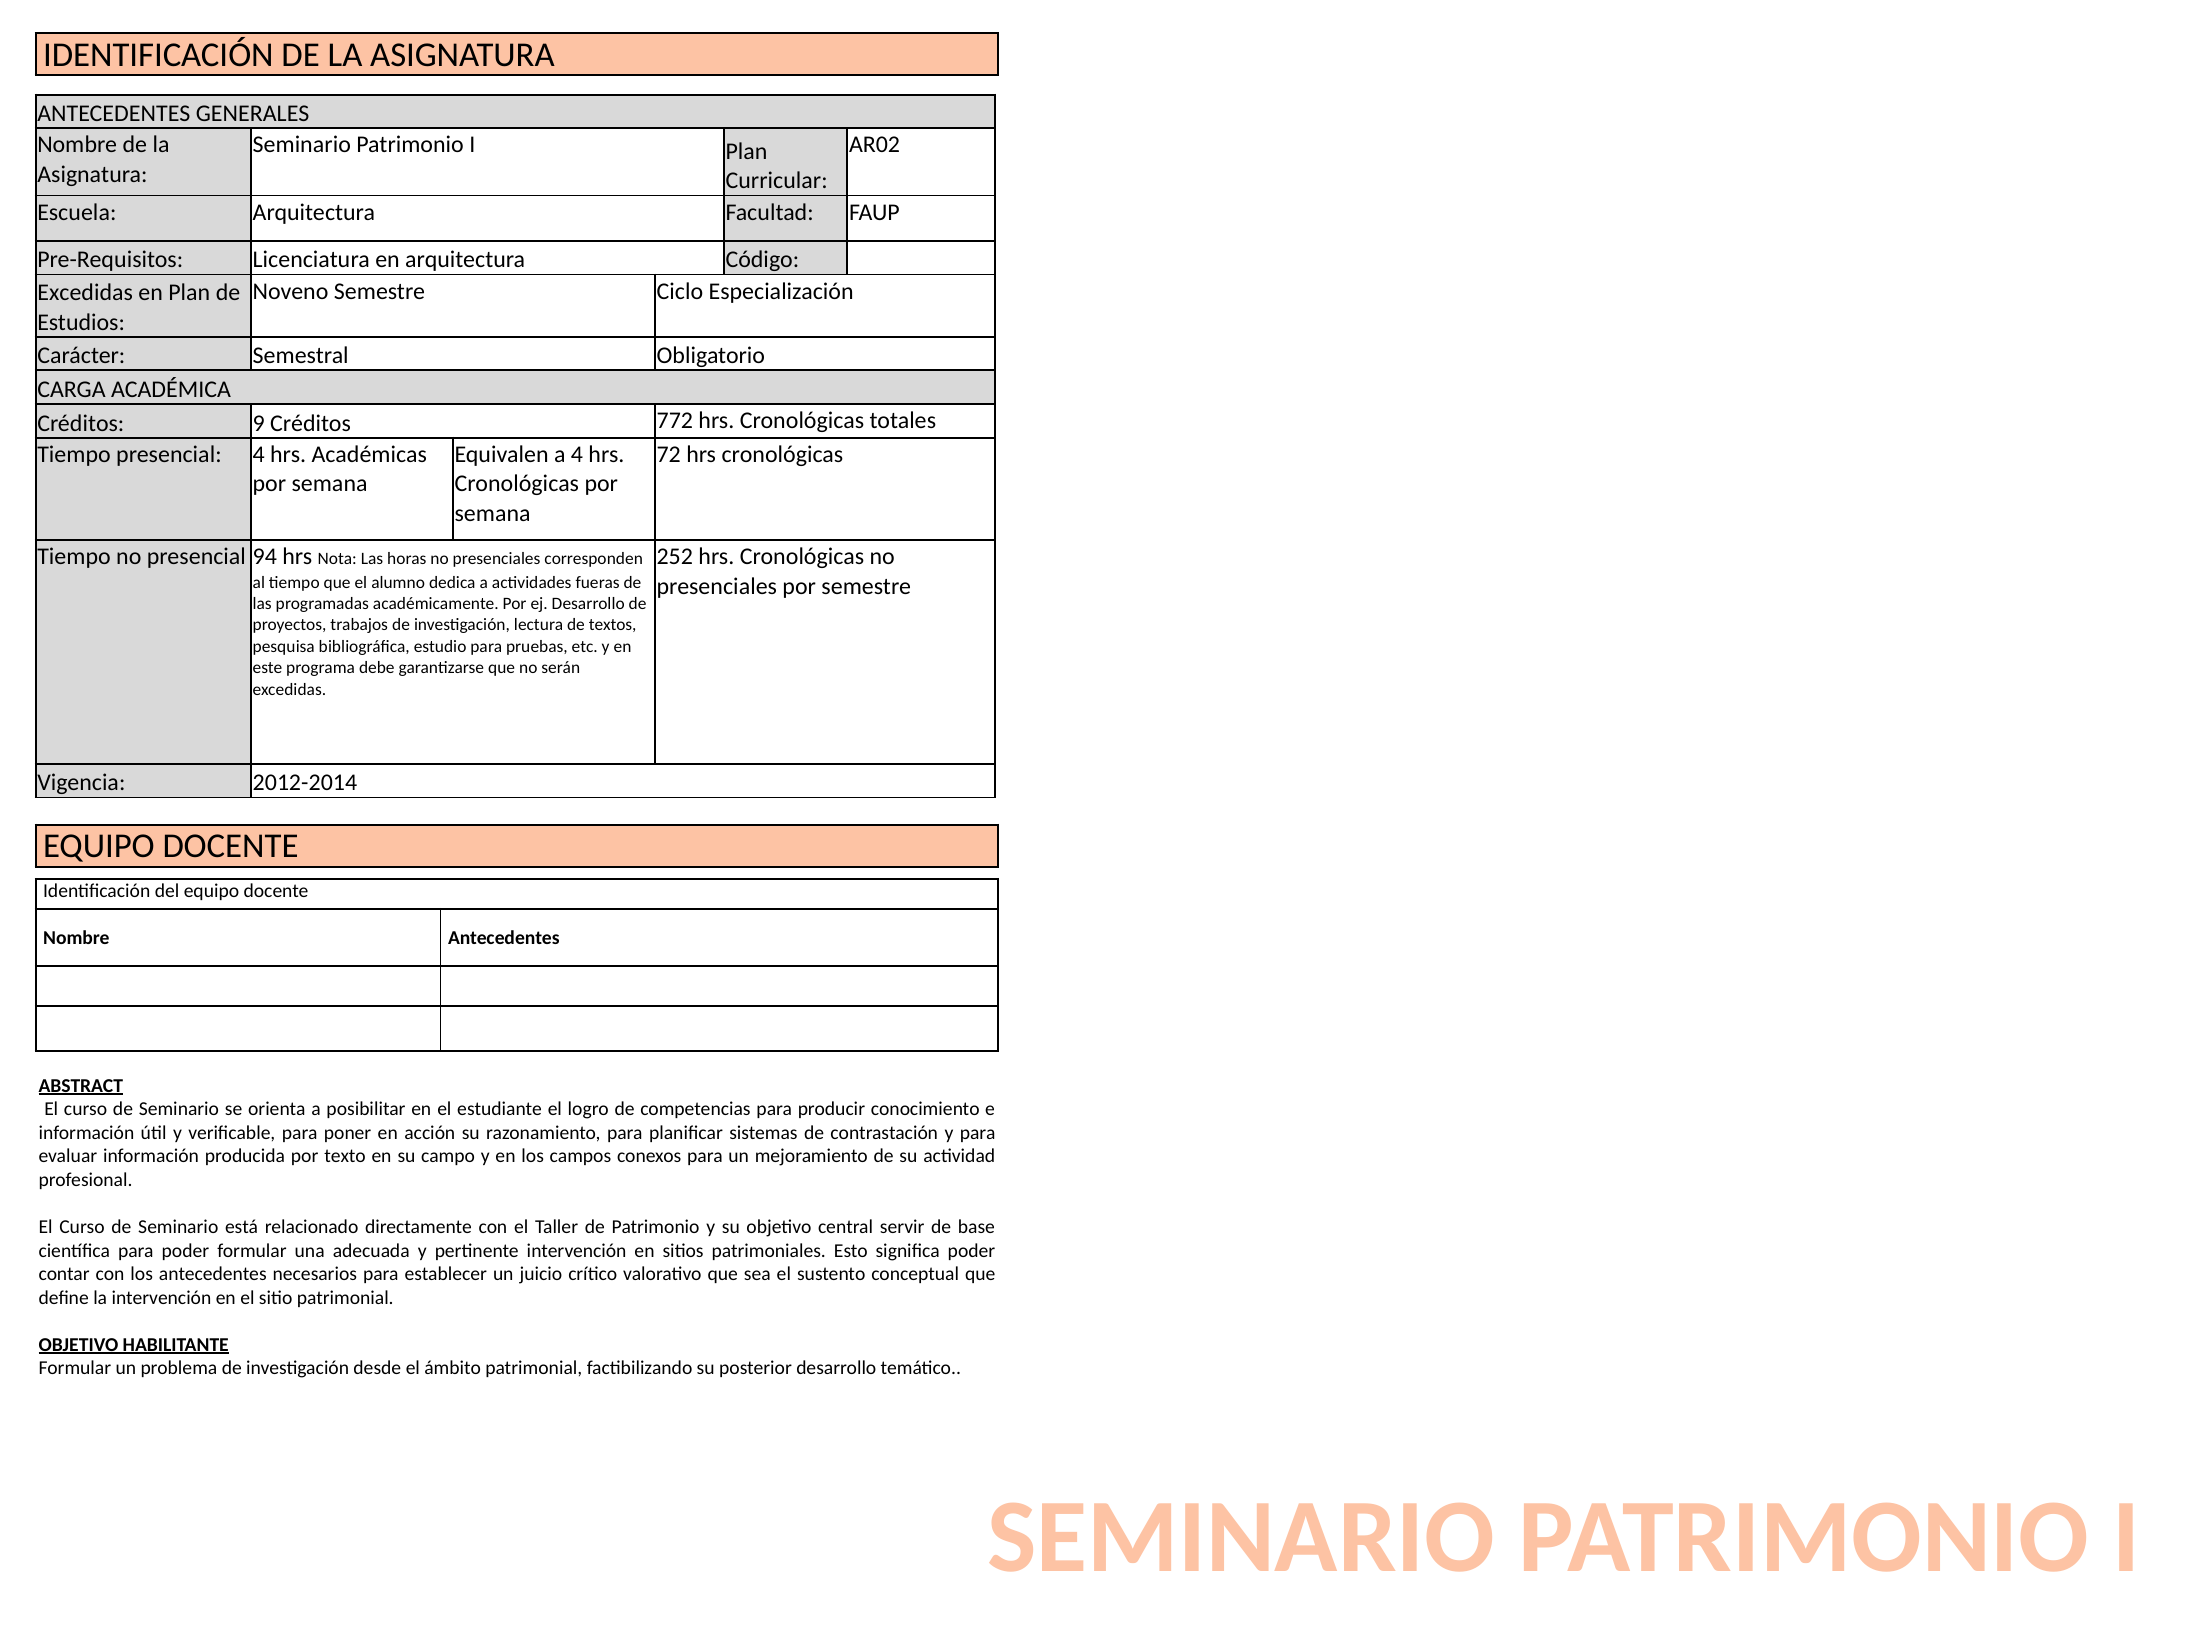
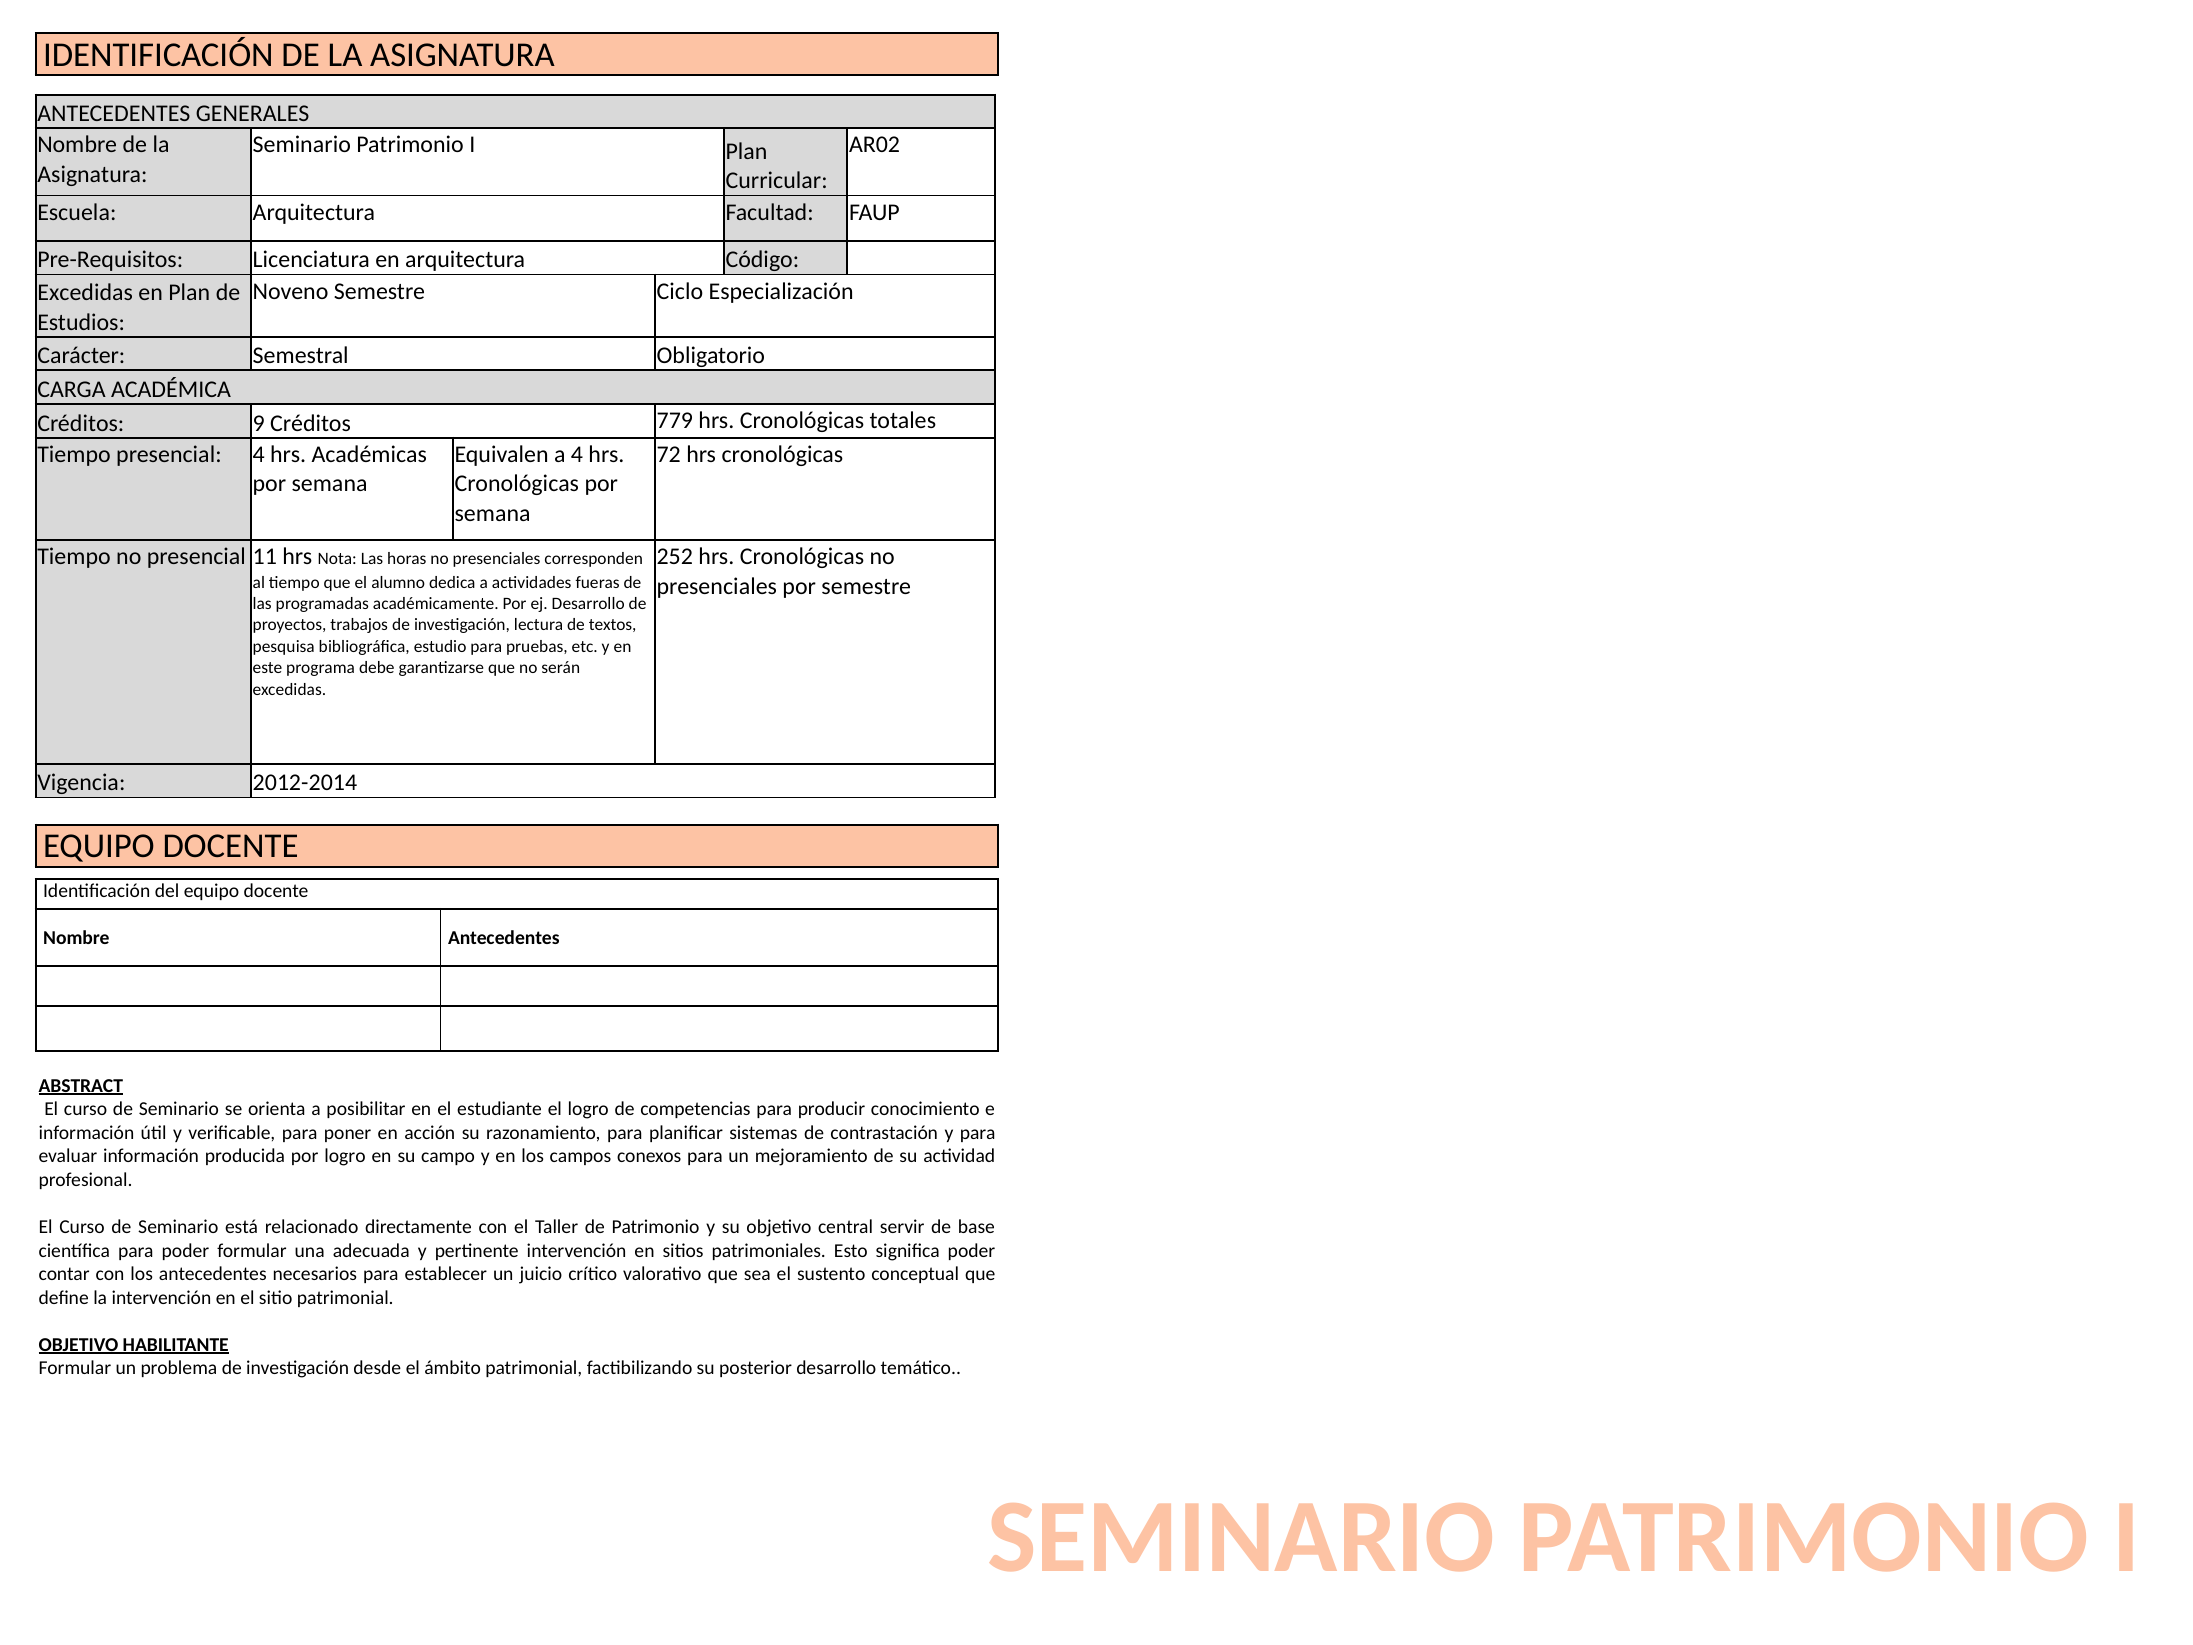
772: 772 -> 779 (675, 421)
94: 94 -> 11 (265, 557)
por texto: texto -> logro (345, 1156)
